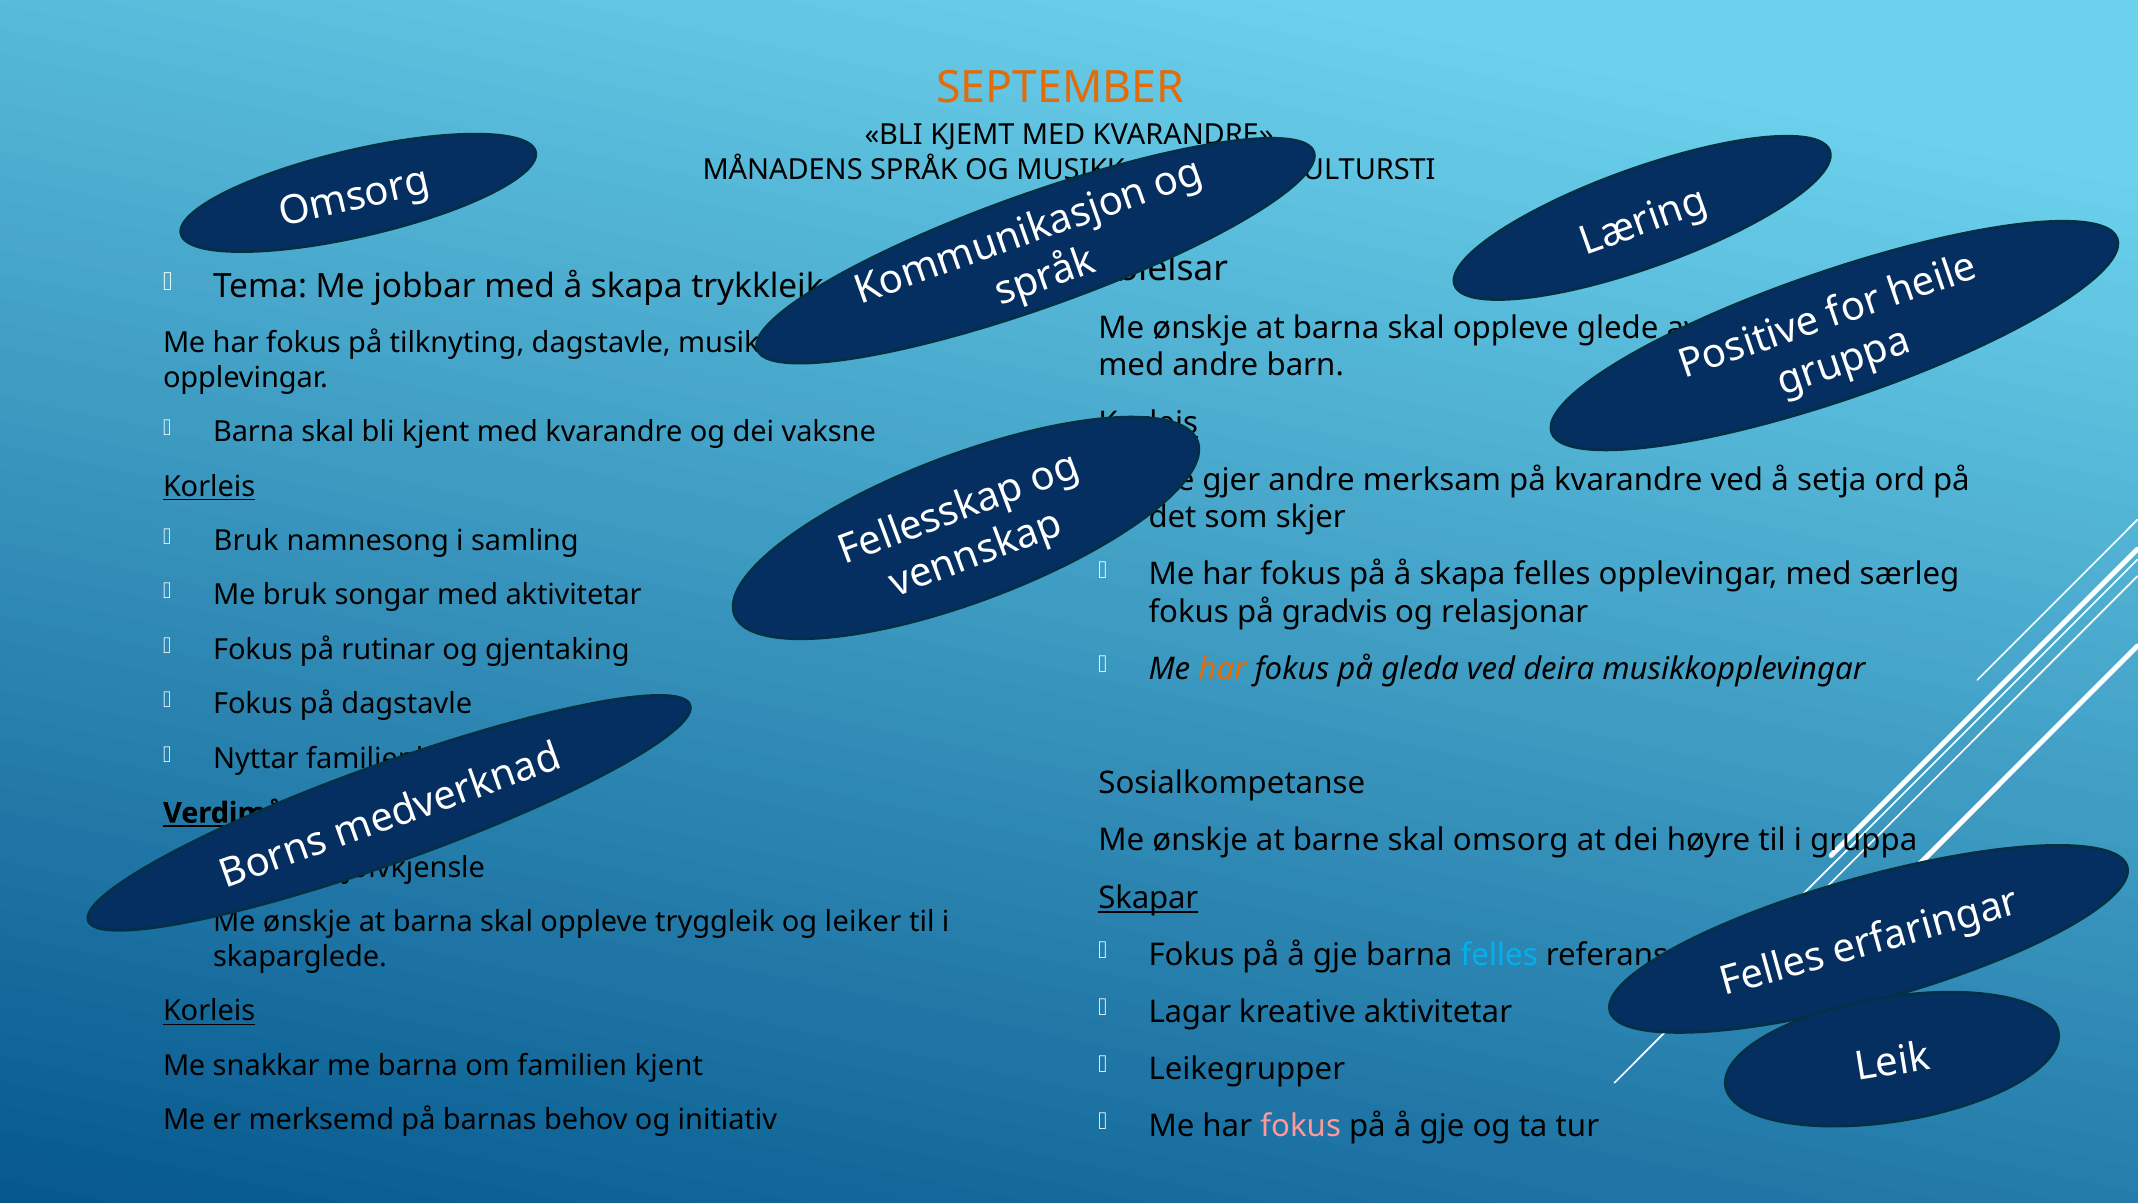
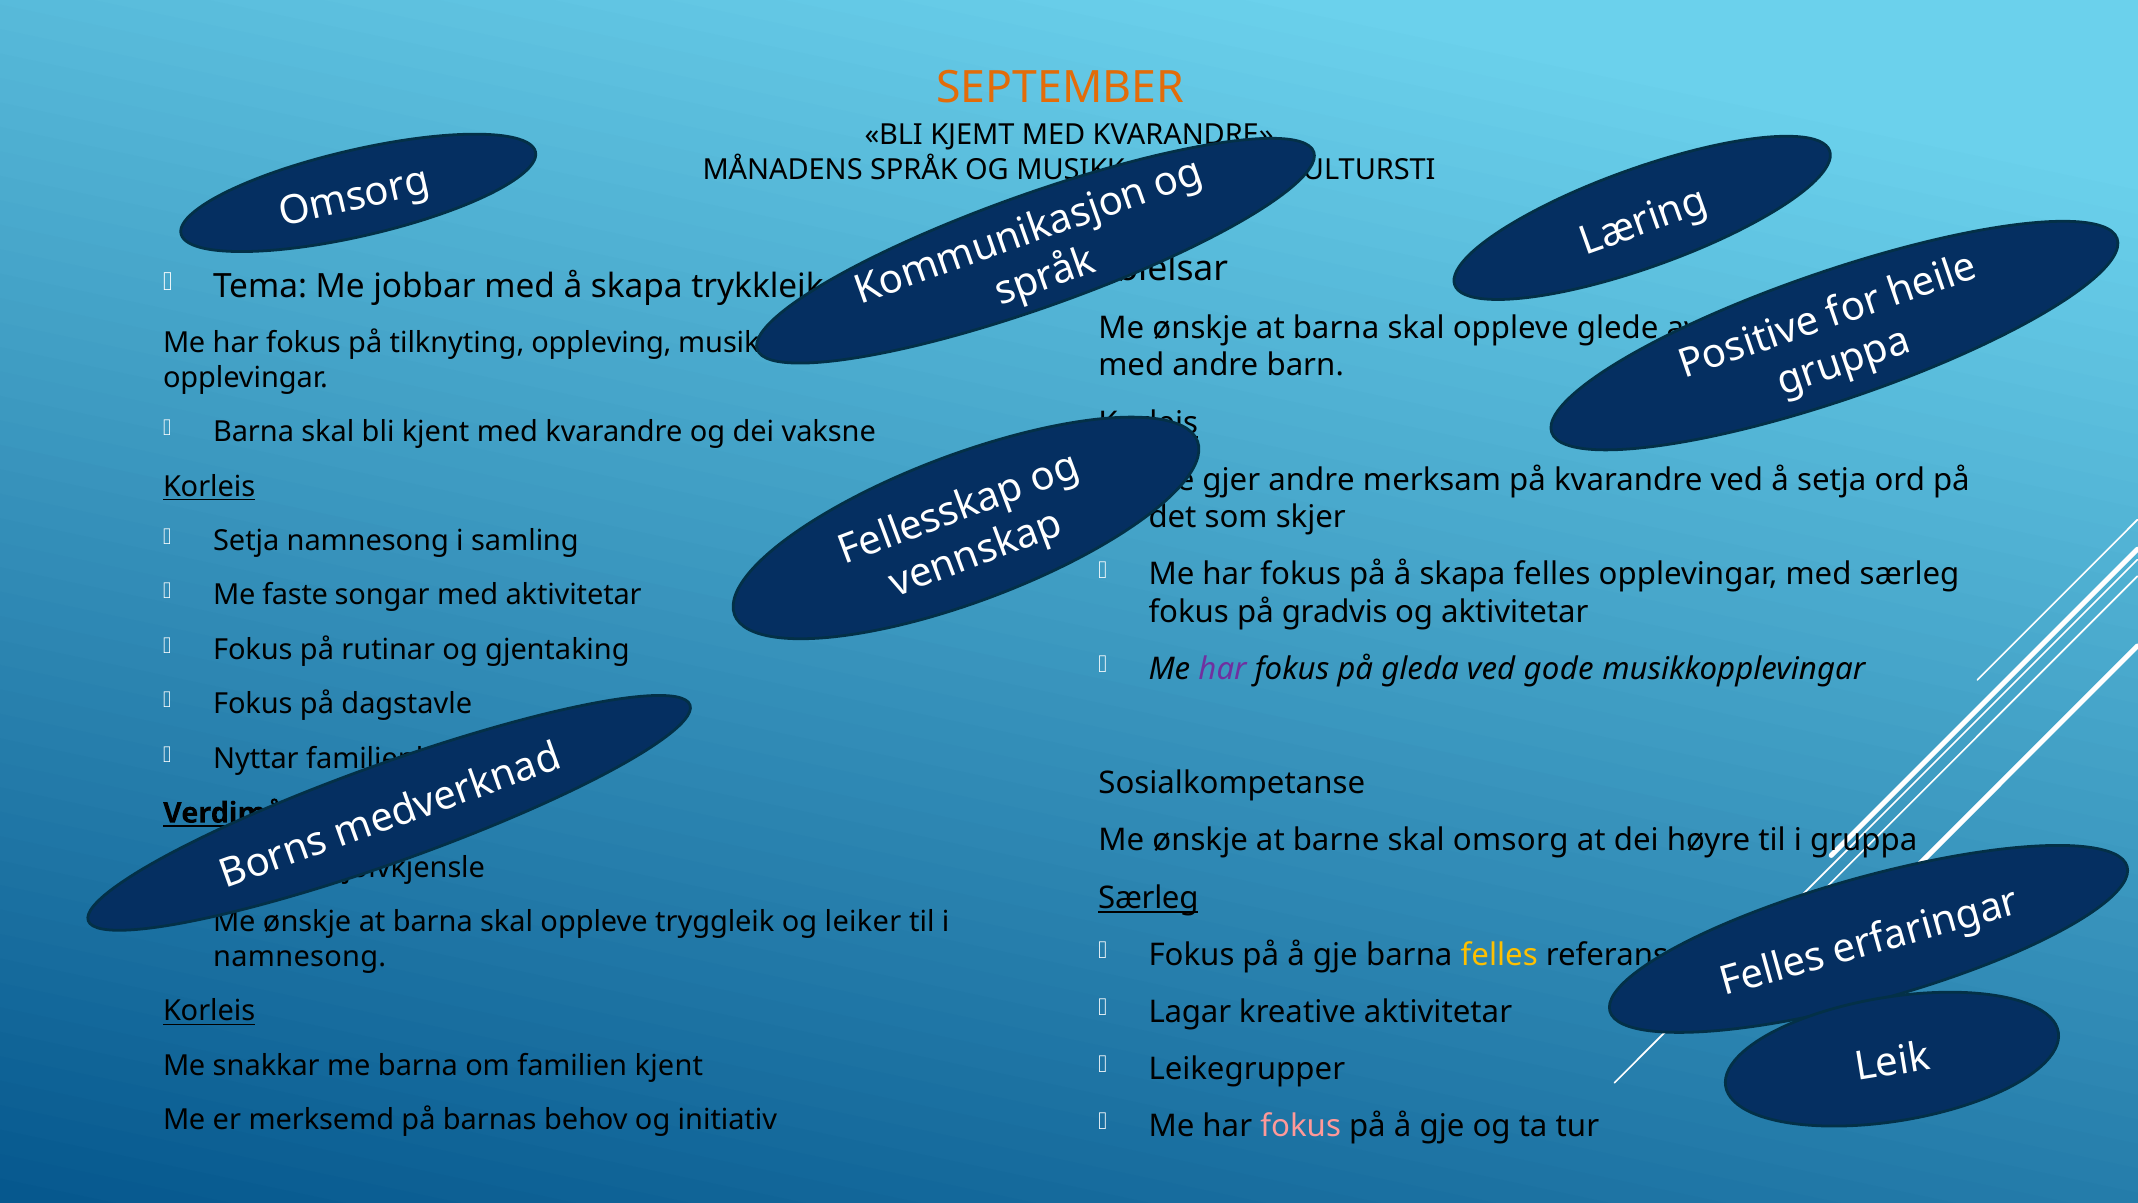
tilknyting dagstavle: dagstavle -> oppleving (601, 343)
Bruk: Bruk -> Setja (246, 541)
Me bruk: bruk -> faste (295, 595)
og relasjonar: relasjonar -> aktivitetar (1515, 612)
har colour: orange -> purple (1223, 669)
deira: deira -> gode (1559, 669)
Skapar: Skapar -> Særleg (1148, 898)
felles colour: light blue -> yellow (1499, 955)
skaparglede: skaparglede -> namnesong (300, 957)
